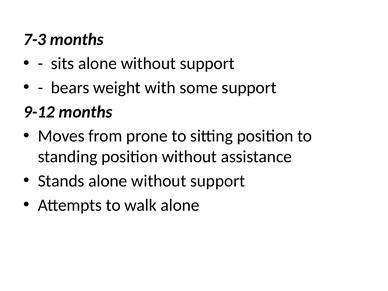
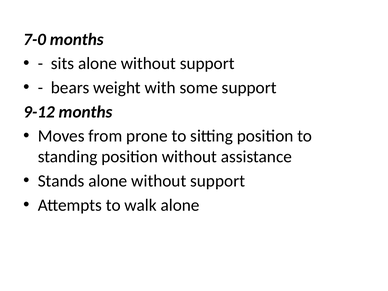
7-3: 7-3 -> 7-0 (35, 39)
